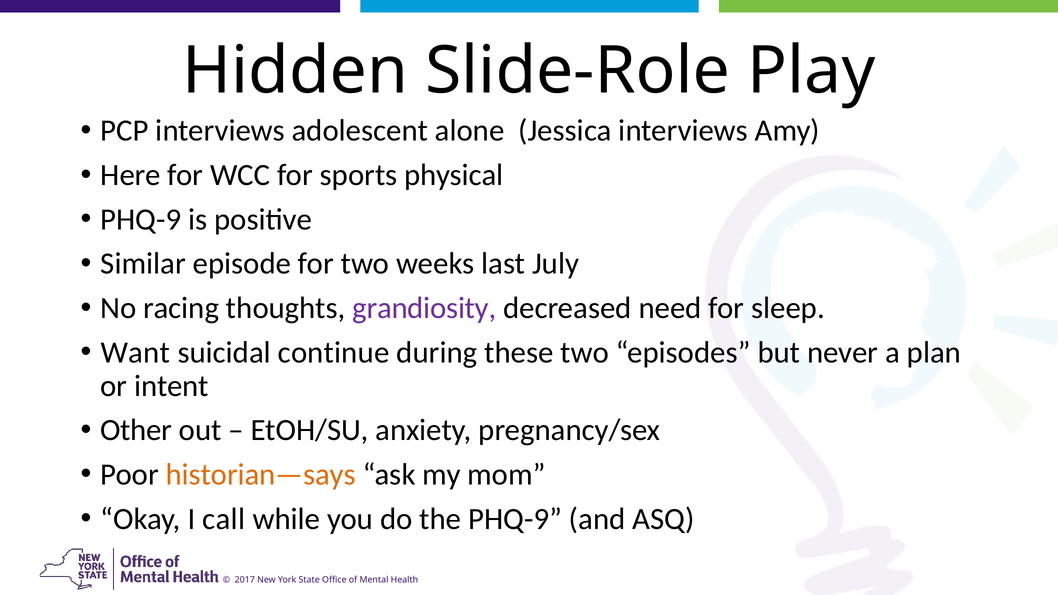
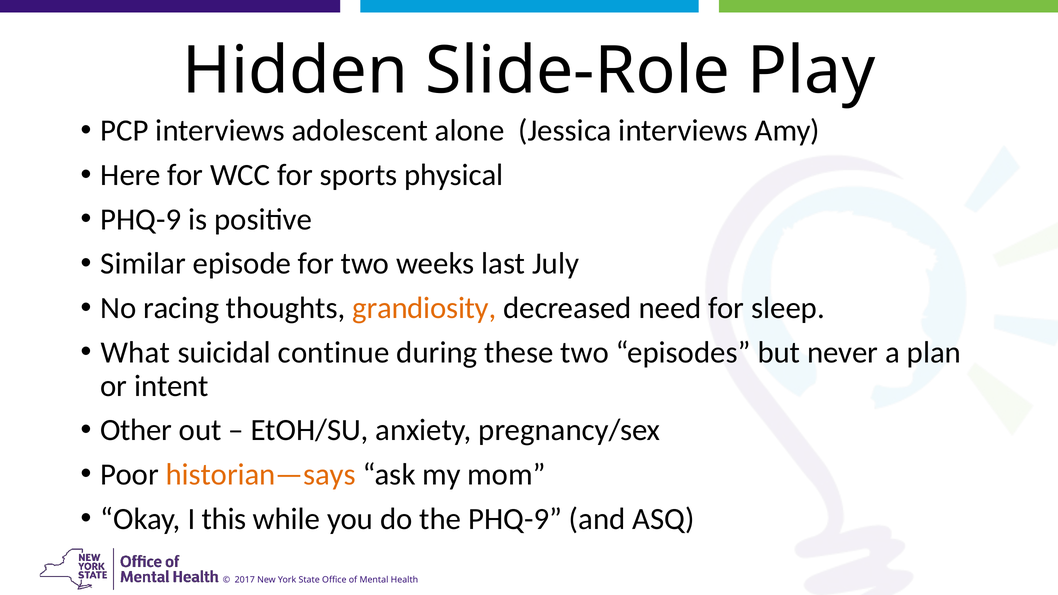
grandiosity colour: purple -> orange (424, 308)
Want: Want -> What (135, 353)
call: call -> this (224, 519)
